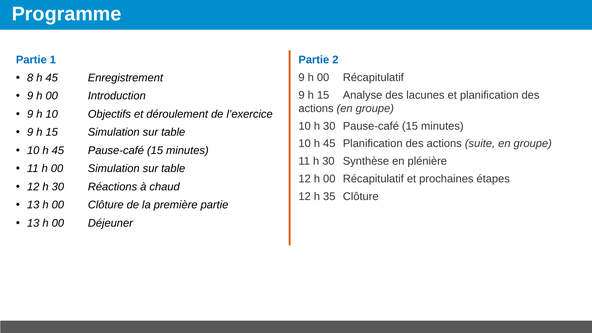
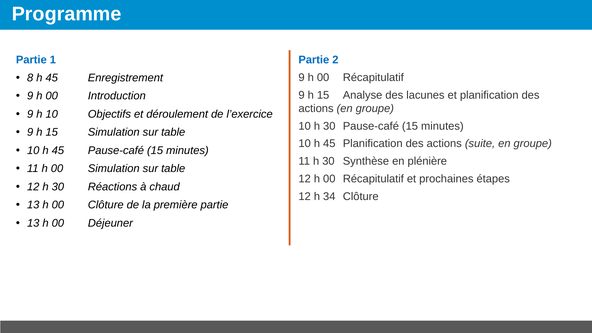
35: 35 -> 34 (329, 197)
